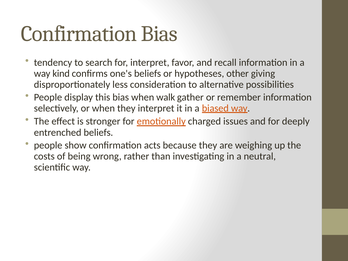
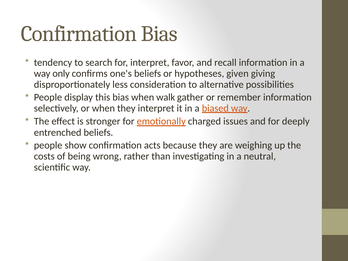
kind: kind -> only (61, 73)
other: other -> given (238, 73)
